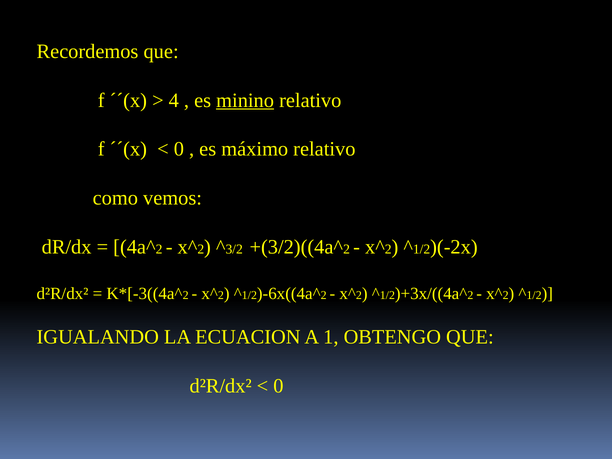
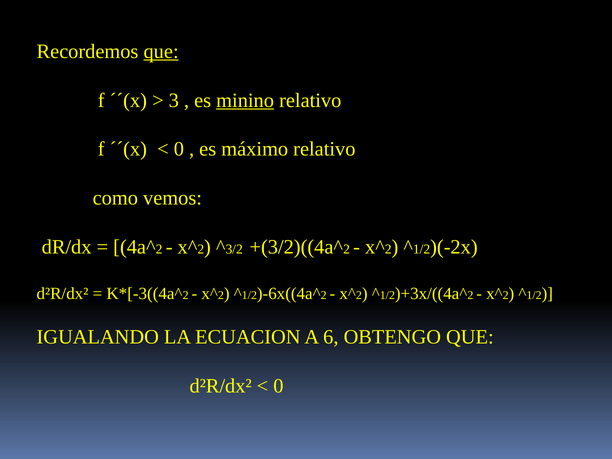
que underline: none -> present (161, 51)
4: 4 -> 3 (174, 100)
1: 1 -> 6 (331, 337)
